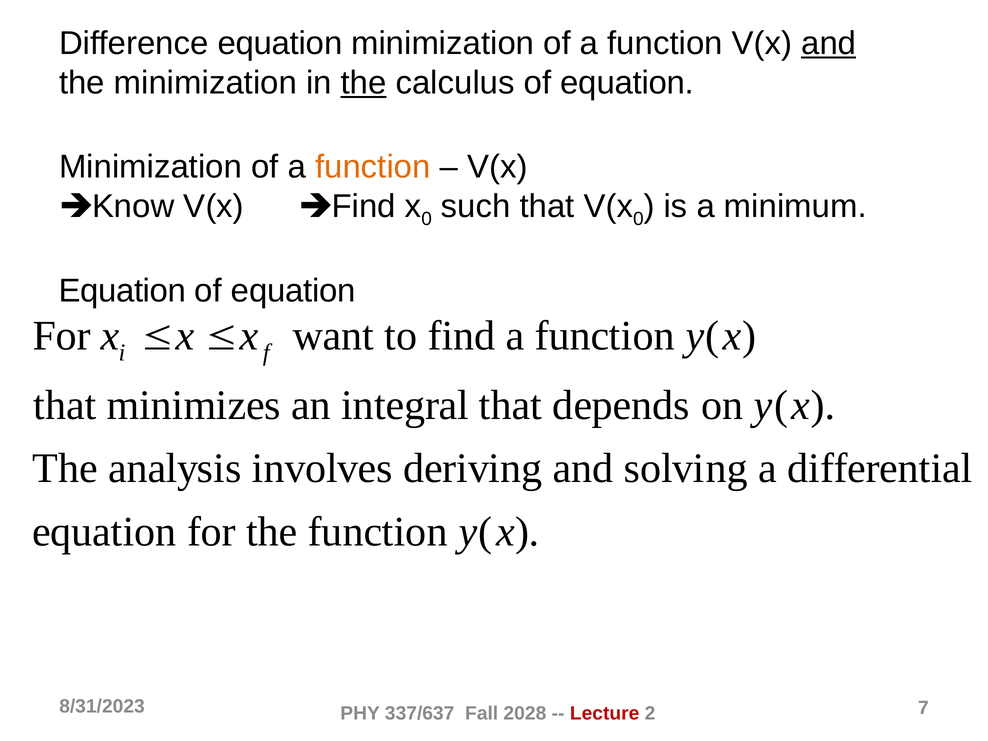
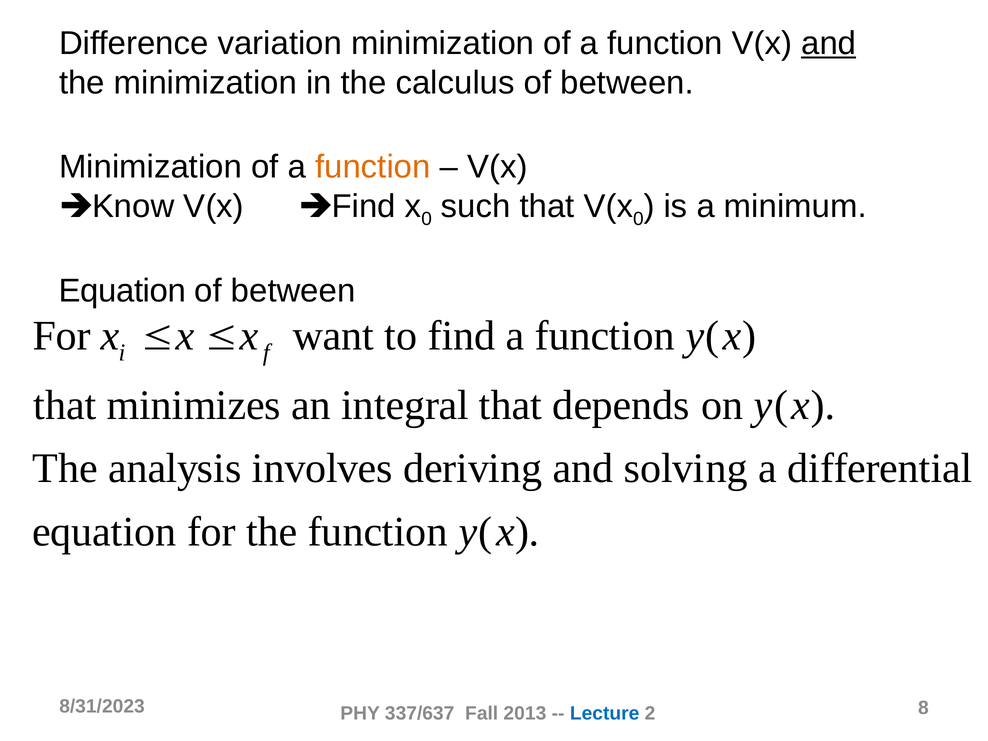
Difference equation: equation -> variation (280, 43)
the underline: present -> none (364, 83)
calculus of equation: equation -> between (627, 83)
equation: equation -> between (293, 291)
2028: 2028 -> 2013 (525, 713)
Lecture colour: red -> blue (605, 713)
7: 7 -> 8 (923, 708)
